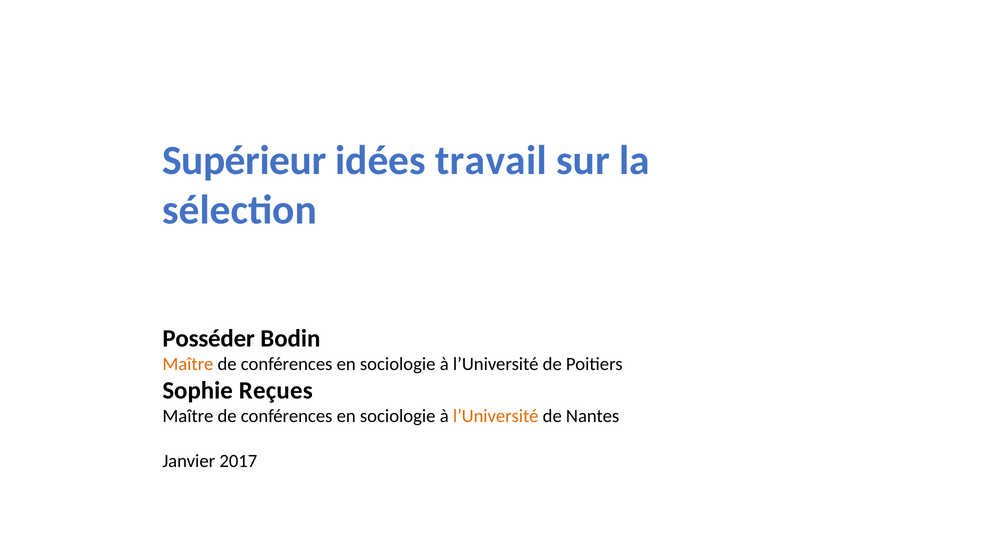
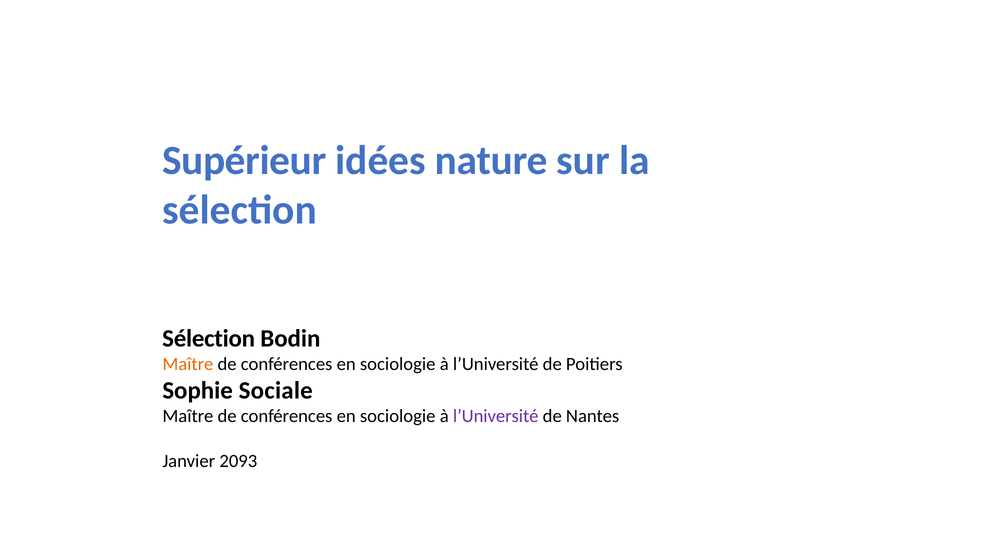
travail: travail -> nature (491, 160)
Posséder: Posséder -> Sélection (209, 339)
Reçues: Reçues -> Sociale (276, 391)
l’Université colour: orange -> purple (496, 417)
2017: 2017 -> 2093 (238, 461)
